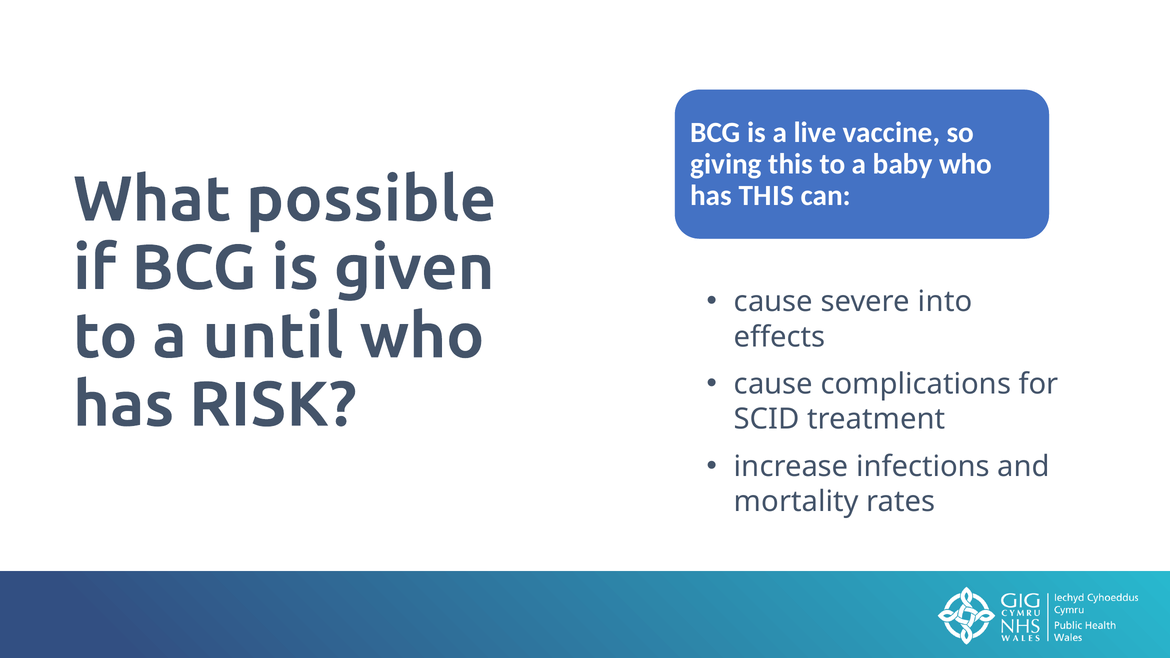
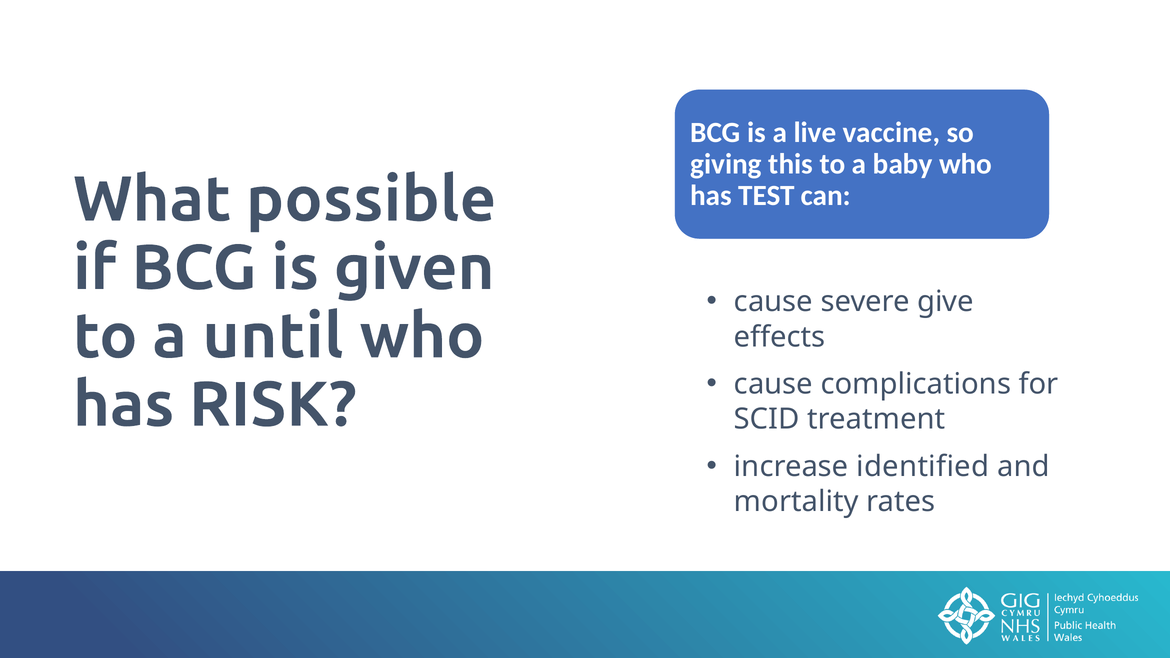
has THIS: THIS -> TEST (767, 196)
into: into -> give (946, 302)
infections: infections -> identified (923, 467)
